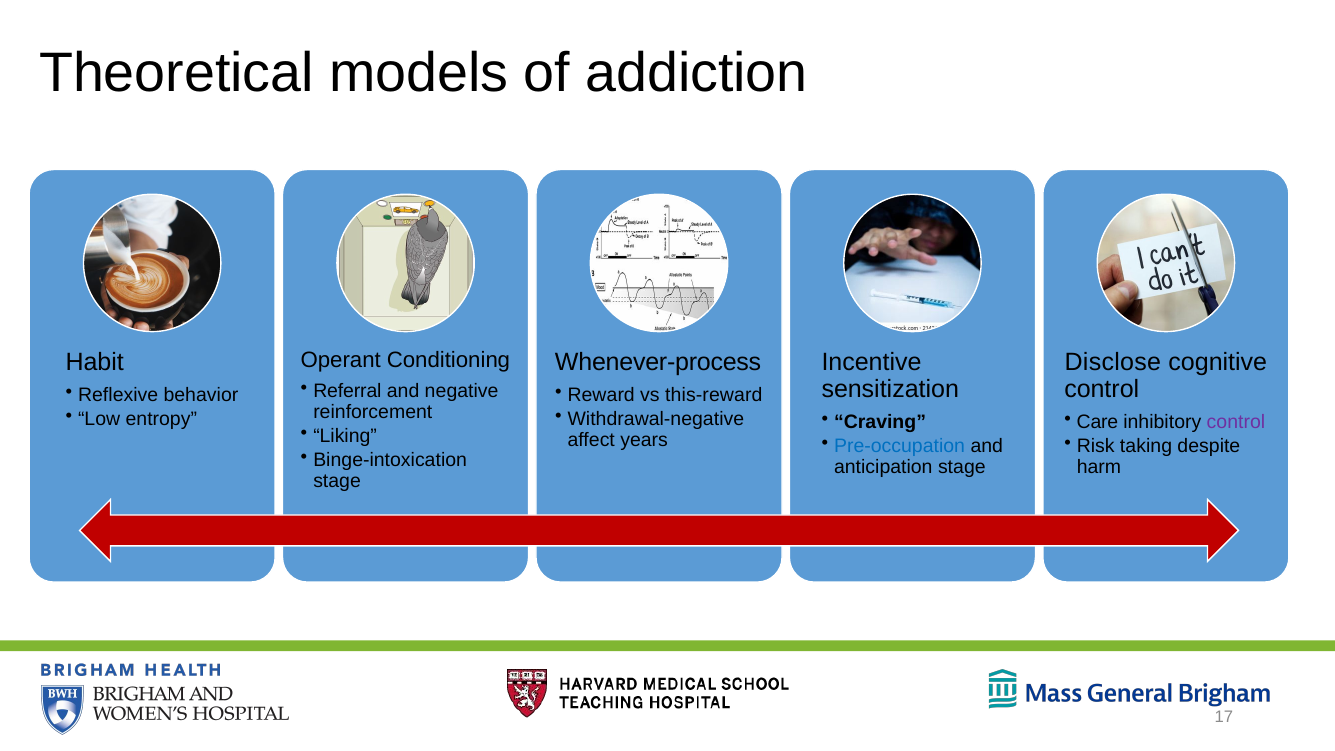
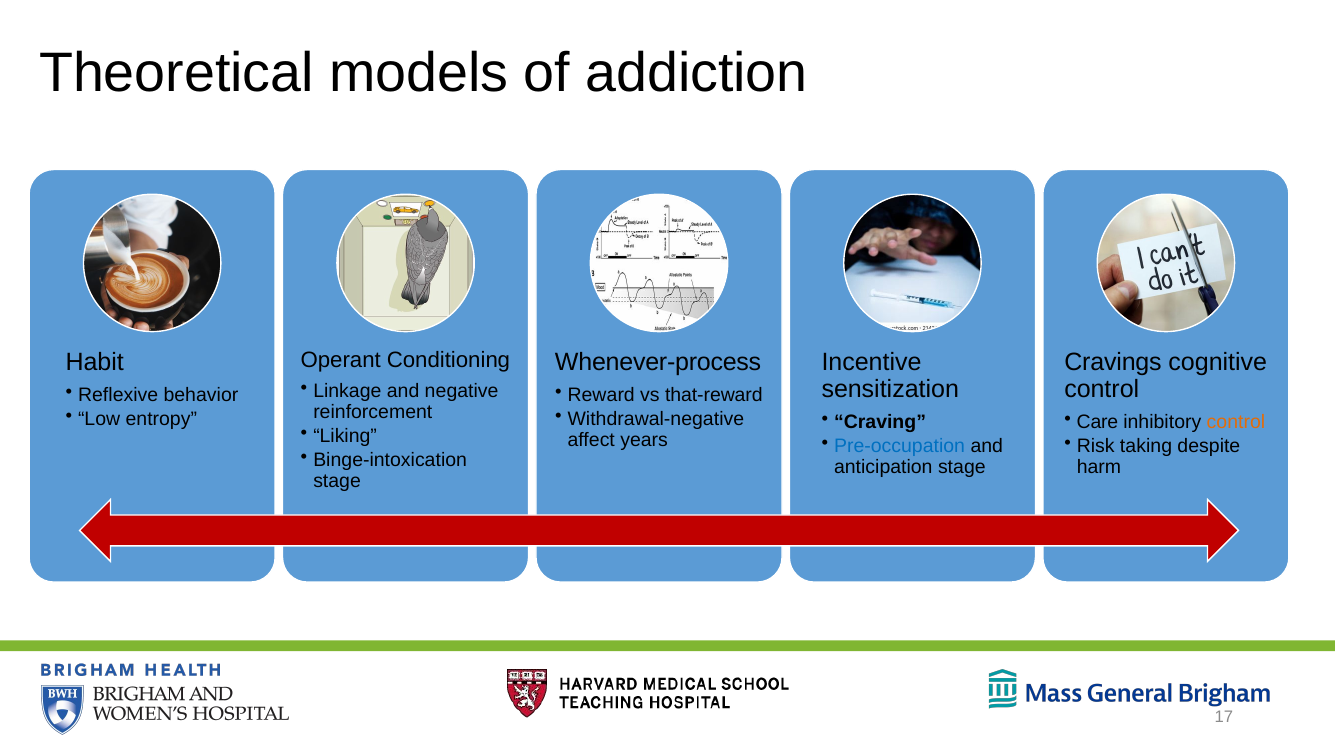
Disclose: Disclose -> Cravings (1113, 362)
Referral: Referral -> Linkage (347, 391)
this-reward: this-reward -> that-reward (714, 395)
control colour: purple -> orange (1236, 422)
